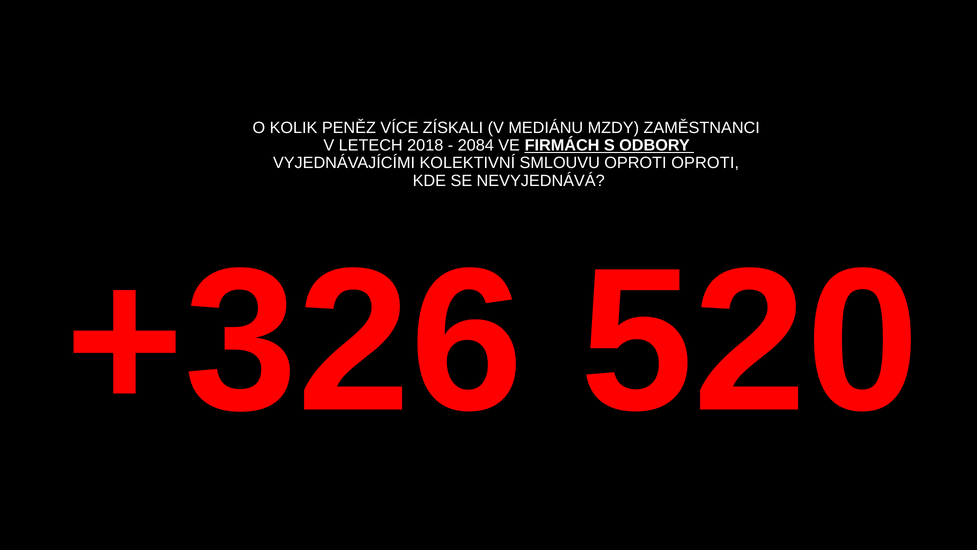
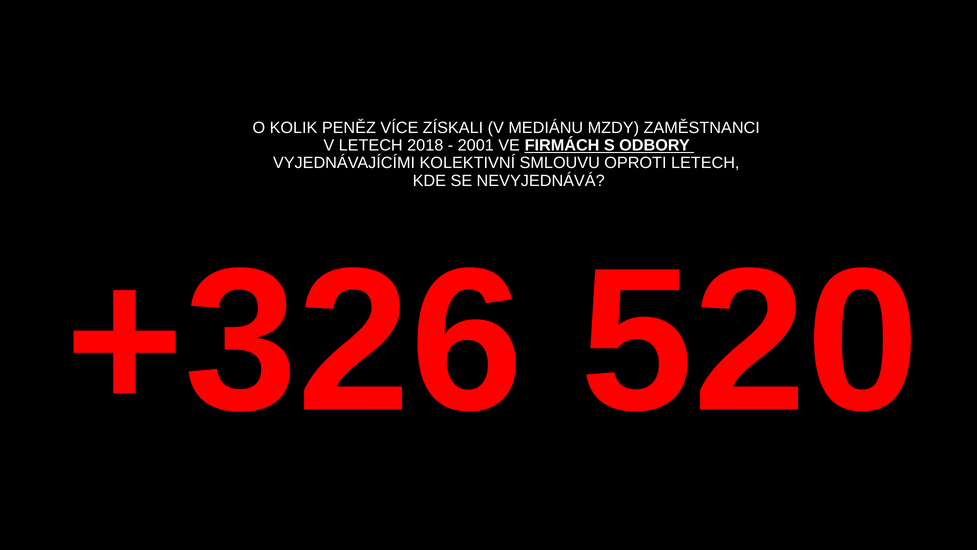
2084: 2084 -> 2001 (476, 145)
OPROTI OPROTI: OPROTI -> LETECH (705, 163)
